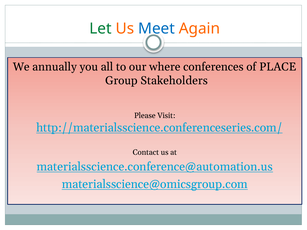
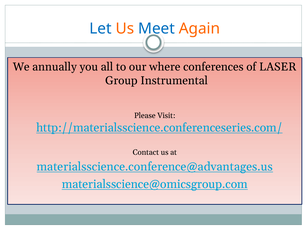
Let colour: green -> blue (100, 29)
PLACE: PLACE -> LASER (278, 67)
Stakeholders: Stakeholders -> Instrumental (174, 81)
materialsscience.conference@automation.us: materialsscience.conference@automation.us -> materialsscience.conference@advantages.us (155, 167)
